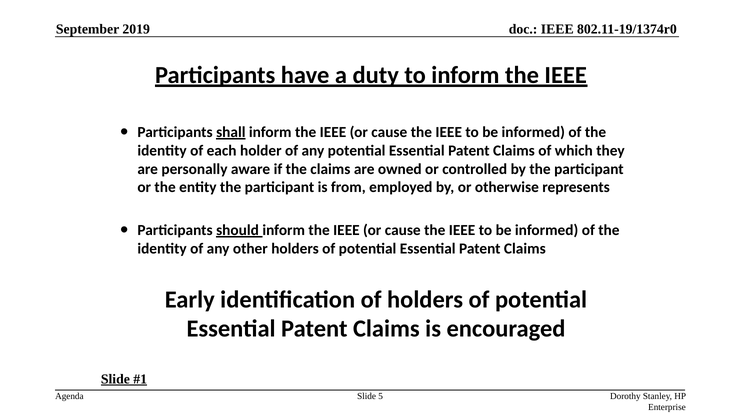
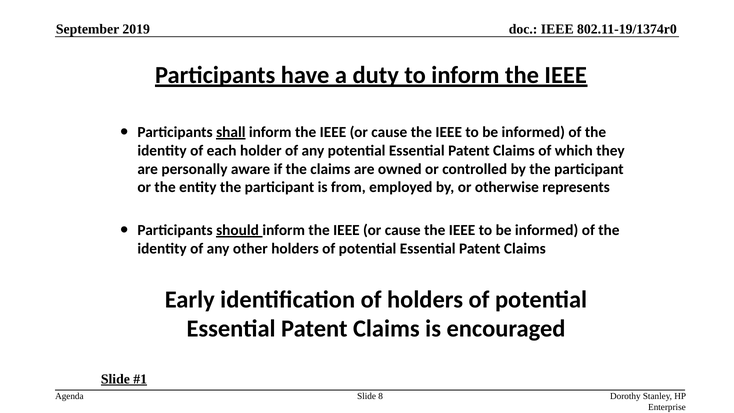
5: 5 -> 8 (381, 396)
